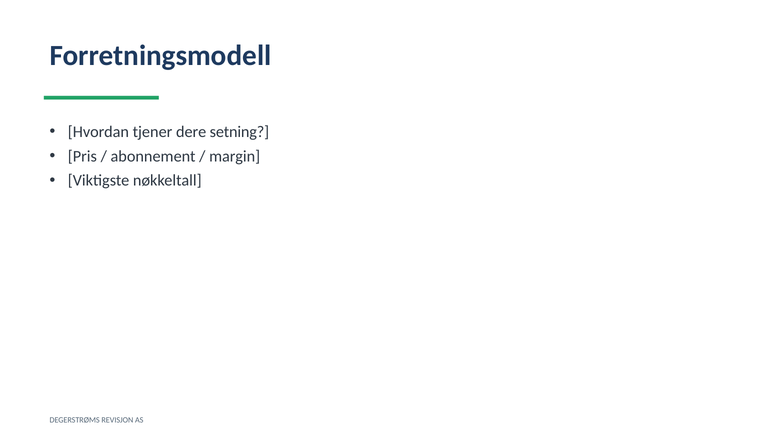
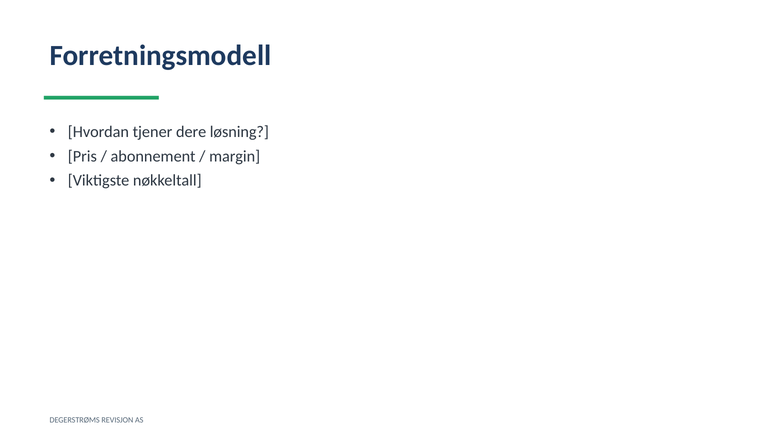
setning: setning -> løsning (239, 132)
